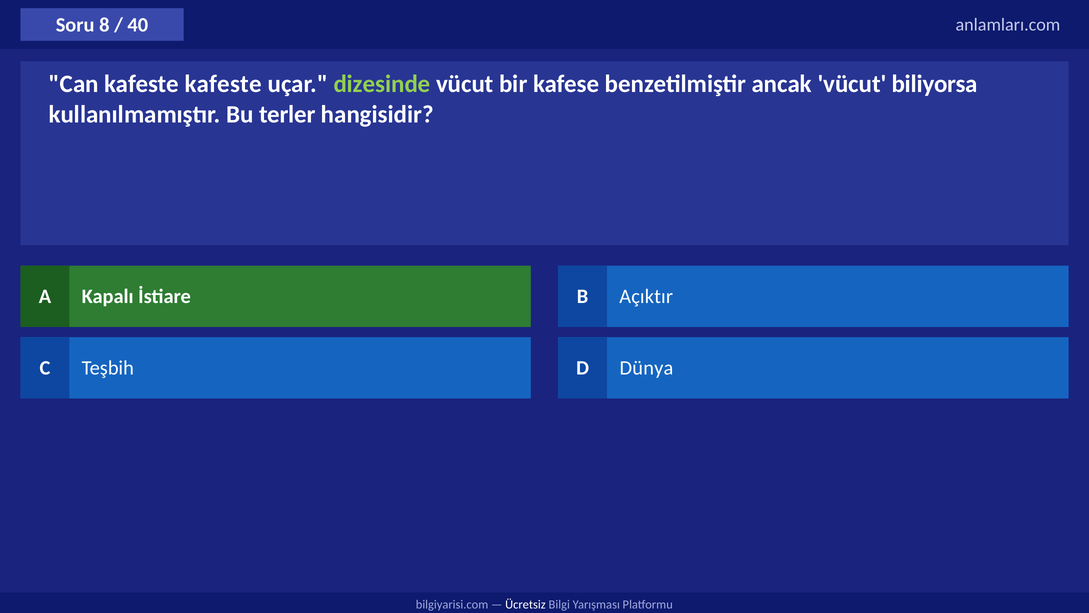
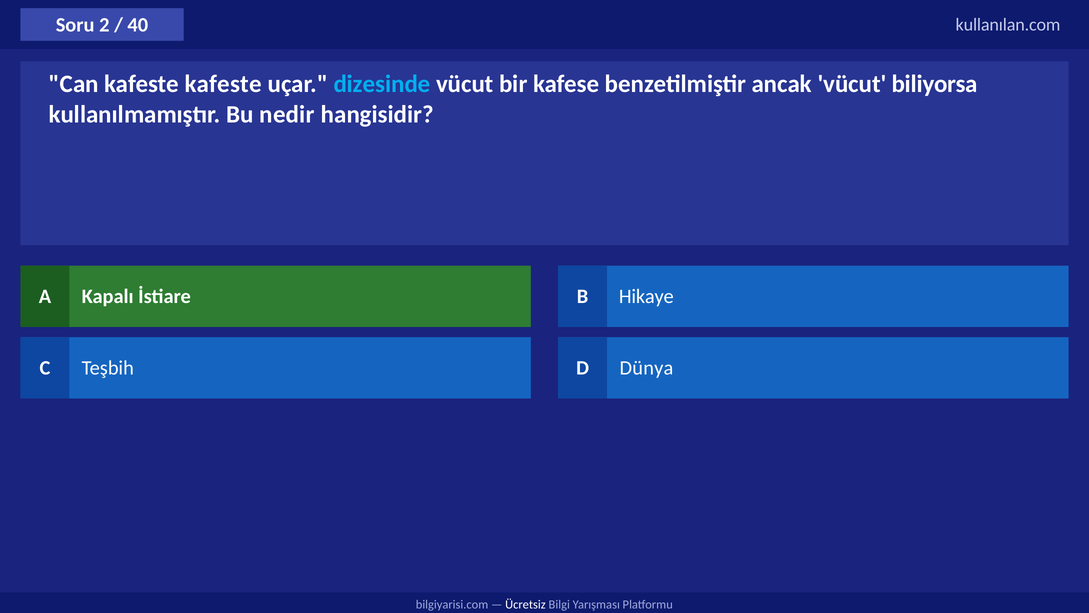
8: 8 -> 2 (104, 25)
anlamları.com: anlamları.com -> kullanılan.com (1008, 25)
dizesinde colour: light green -> light blue (382, 84)
terler: terler -> nedir (287, 114)
Açıktır: Açıktır -> Hikaye (646, 296)
